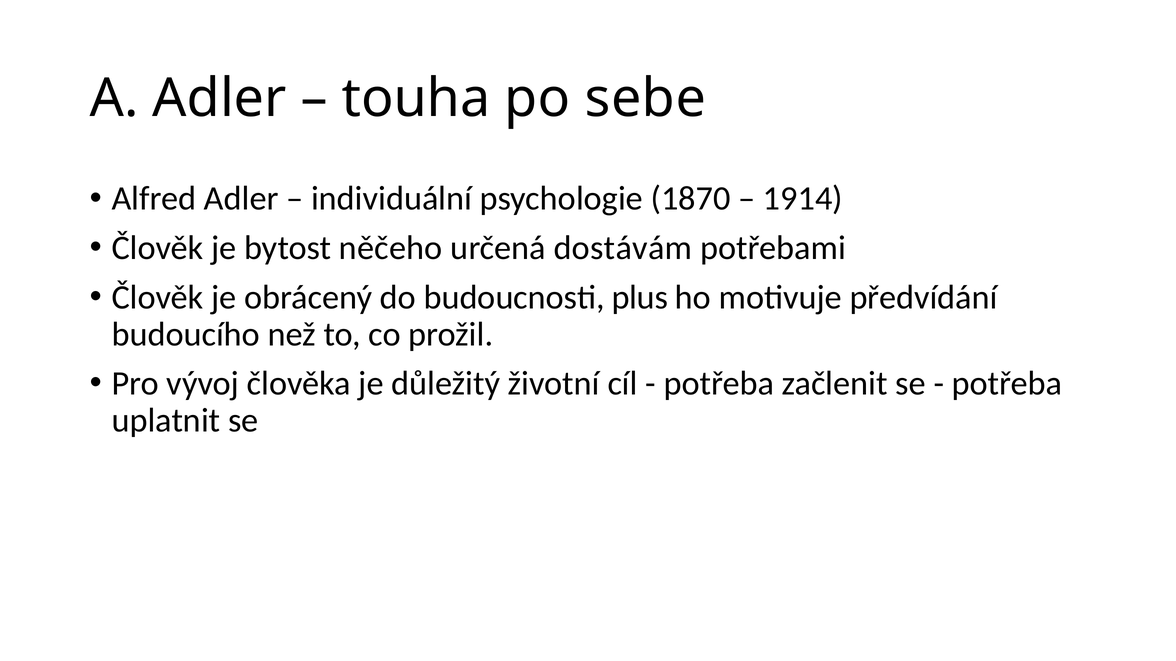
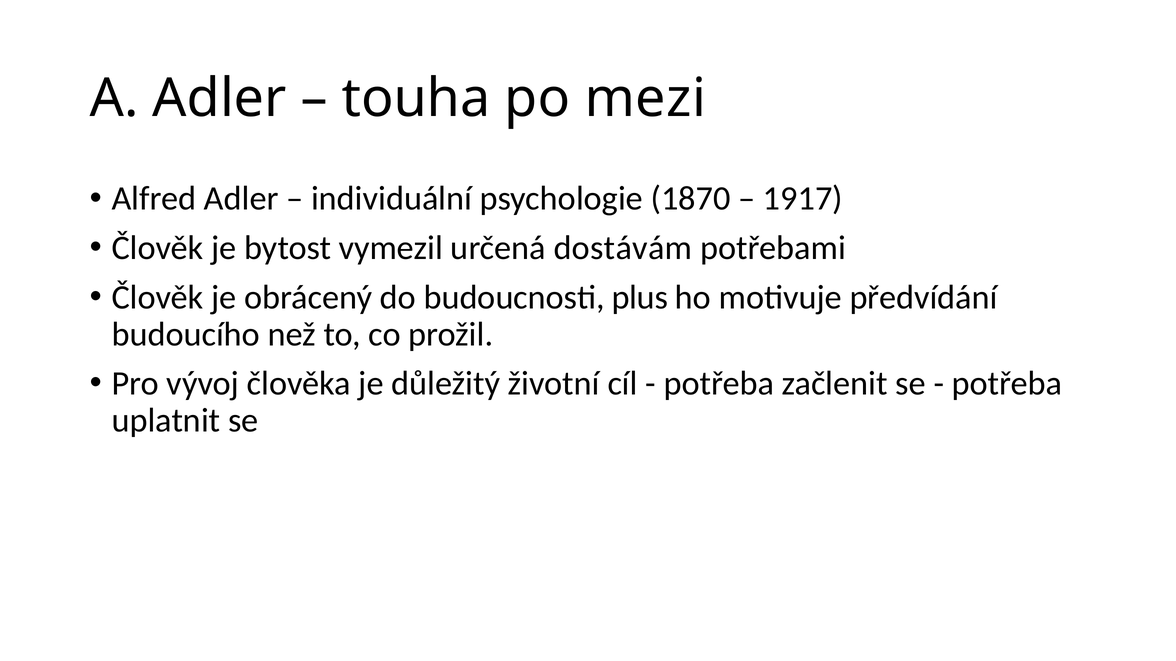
sebe: sebe -> mezi (645, 99)
1914: 1914 -> 1917 (803, 199)
něčeho: něčeho -> vymezil (391, 248)
